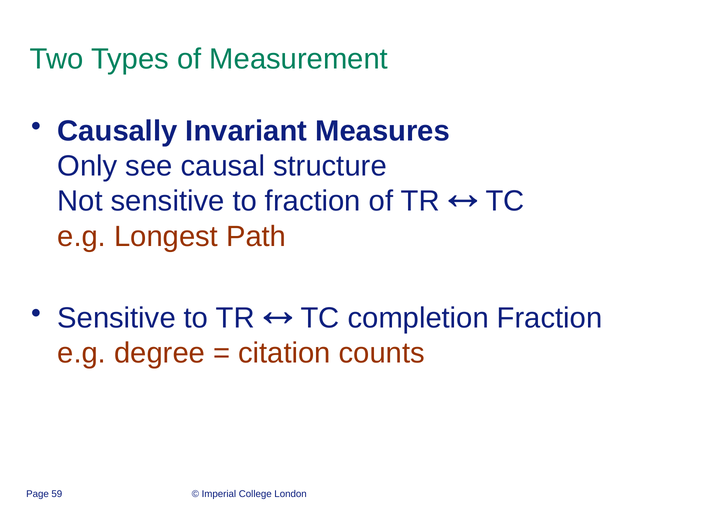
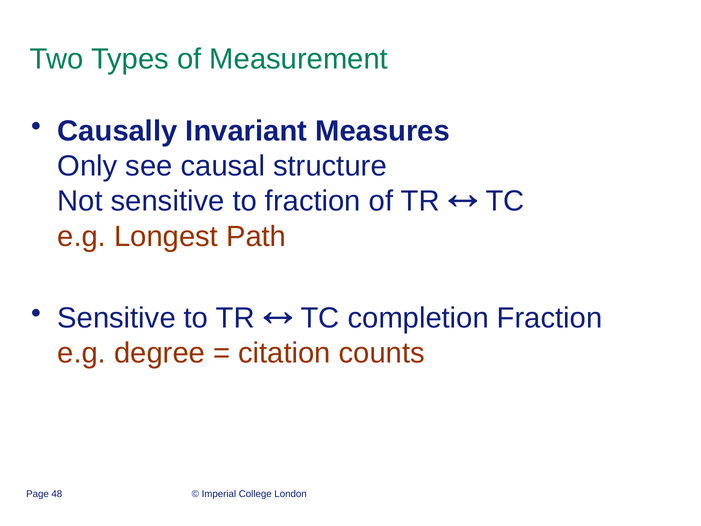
59: 59 -> 48 (57, 494)
